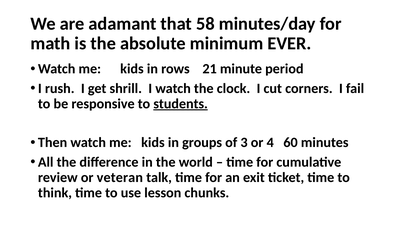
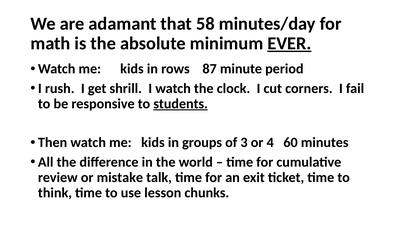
EVER underline: none -> present (289, 43)
21: 21 -> 87 (210, 69)
veteran: veteran -> mistake (120, 177)
